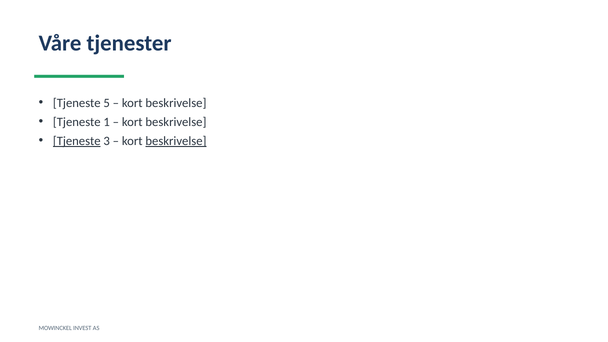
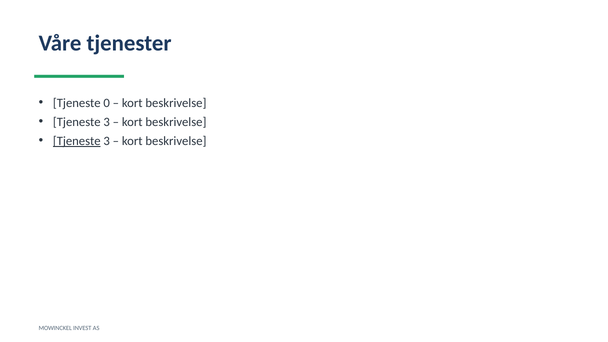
5: 5 -> 0 (107, 103)
1: 1 -> 3 (107, 122)
beskrivelse underline: present -> none (176, 141)
